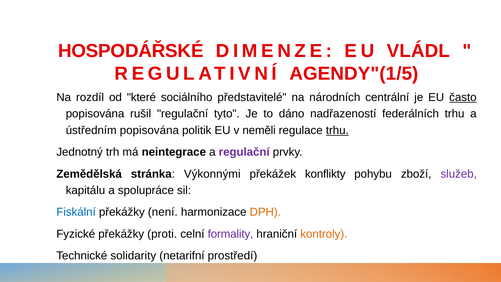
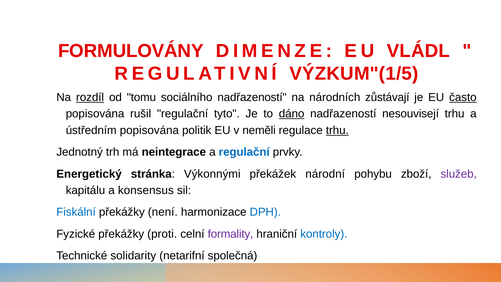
HOSPODÁŘSKÉ: HOSPODÁŘSKÉ -> FORMULOVÁNY (131, 51)
AGENDY"(1/5: AGENDY"(1/5 -> VÝZKUM"(1/5 (354, 73)
rozdíl underline: none -> present (90, 97)
které: které -> tomu (141, 97)
sociálního představitelé: představitelé -> nadřazeností (252, 97)
centrální: centrální -> zůstávají (387, 97)
dáno underline: none -> present (292, 114)
federálních: federálních -> nesouvisejí (411, 114)
regulační colour: purple -> blue (244, 152)
Zemědělská: Zemědělská -> Energetický (89, 174)
konflikty: konflikty -> národní (325, 174)
spolupráce: spolupráce -> konsensus (146, 190)
DPH colour: orange -> blue (265, 212)
kontroly colour: orange -> blue (324, 234)
prostředí: prostředí -> společná (233, 256)
